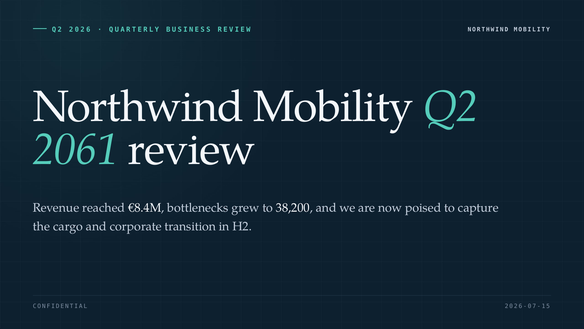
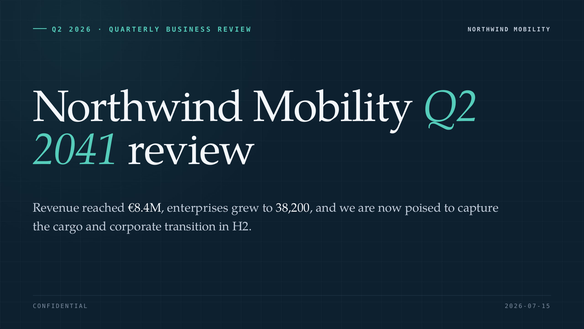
2061: 2061 -> 2041 (76, 150)
bottlenecks: bottlenecks -> enterprises (198, 207)
